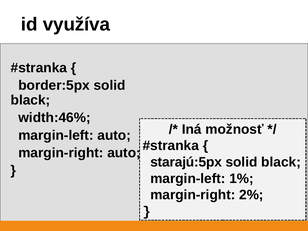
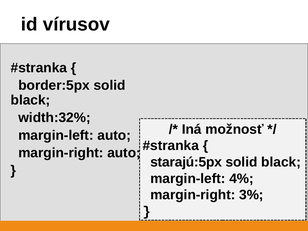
využíva: využíva -> vírusov (76, 24)
width:46%: width:46% -> width:32% (54, 118)
1%: 1% -> 4% (241, 179)
2%: 2% -> 3% (251, 195)
